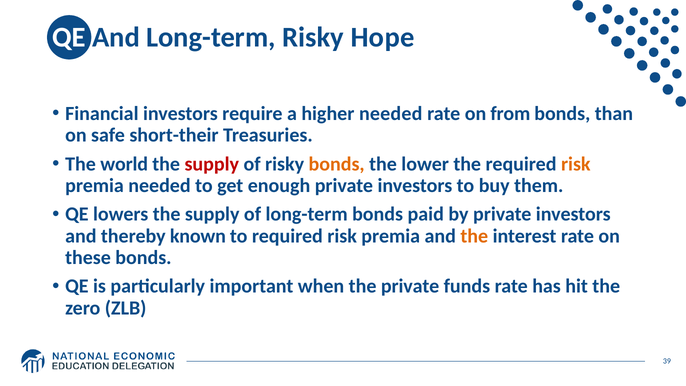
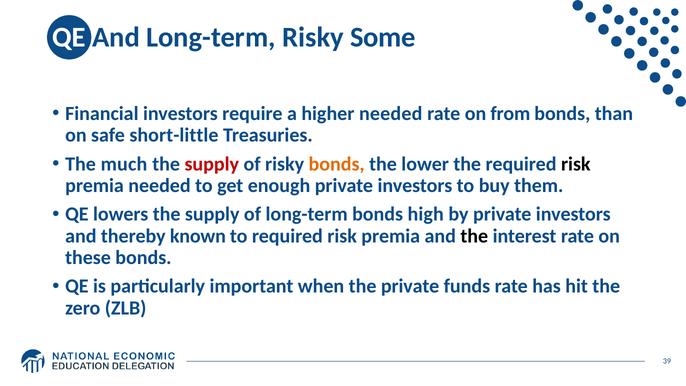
Hope: Hope -> Some (383, 37)
short-their: short-their -> short-little (174, 135)
world: world -> much (124, 164)
risk colour: orange -> black (576, 164)
paid: paid -> high (426, 214)
the colour: orange -> black (474, 236)
